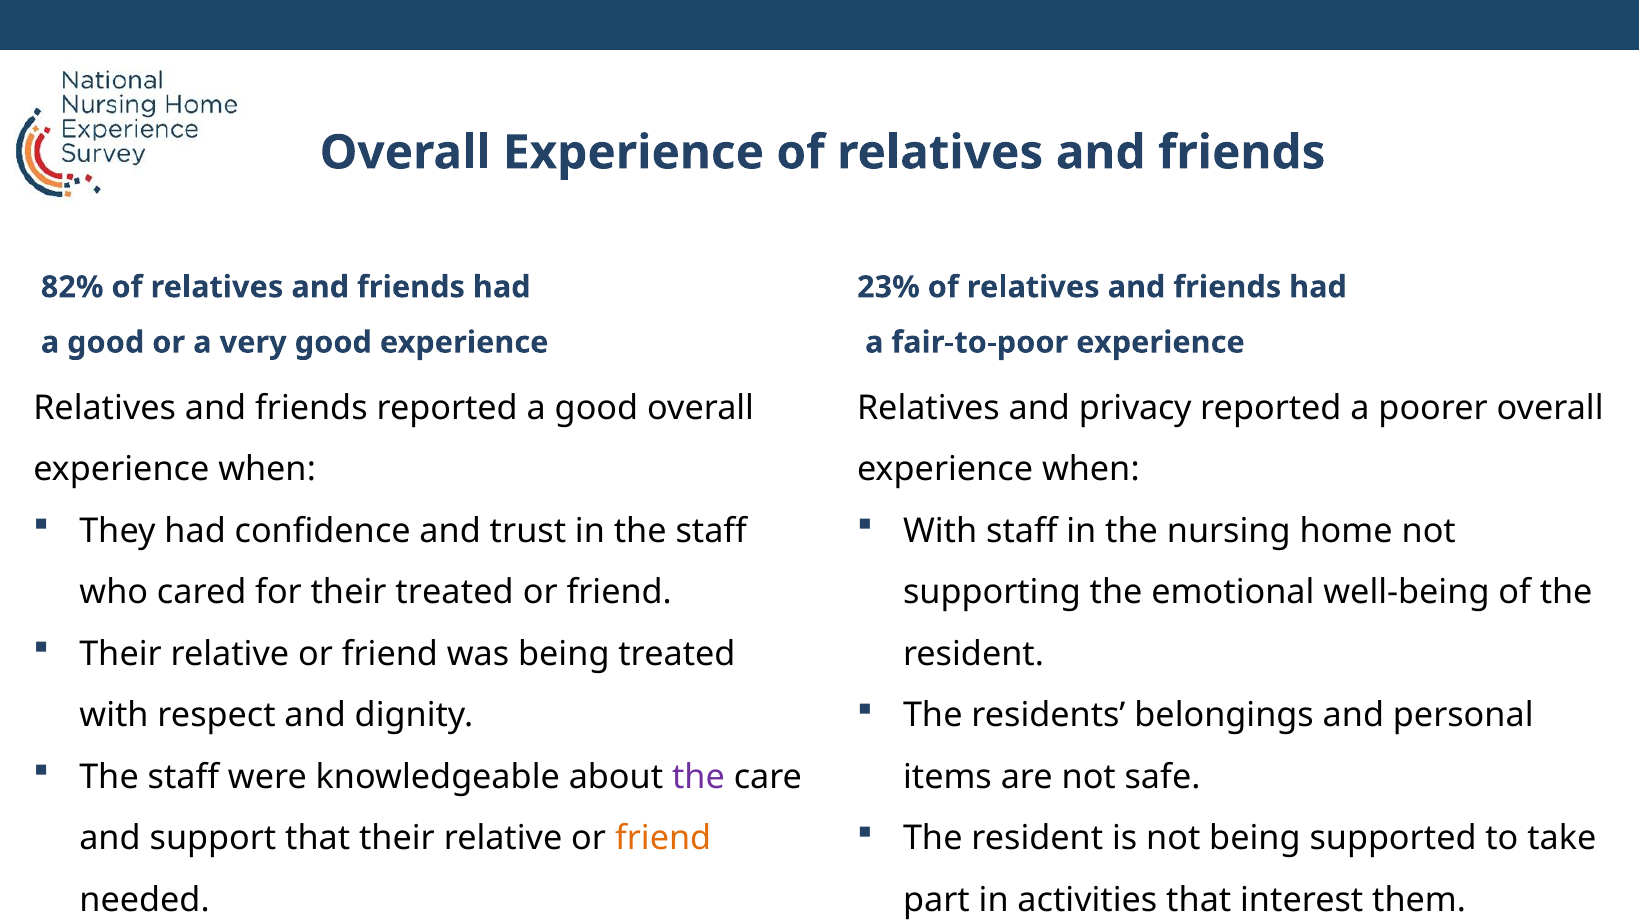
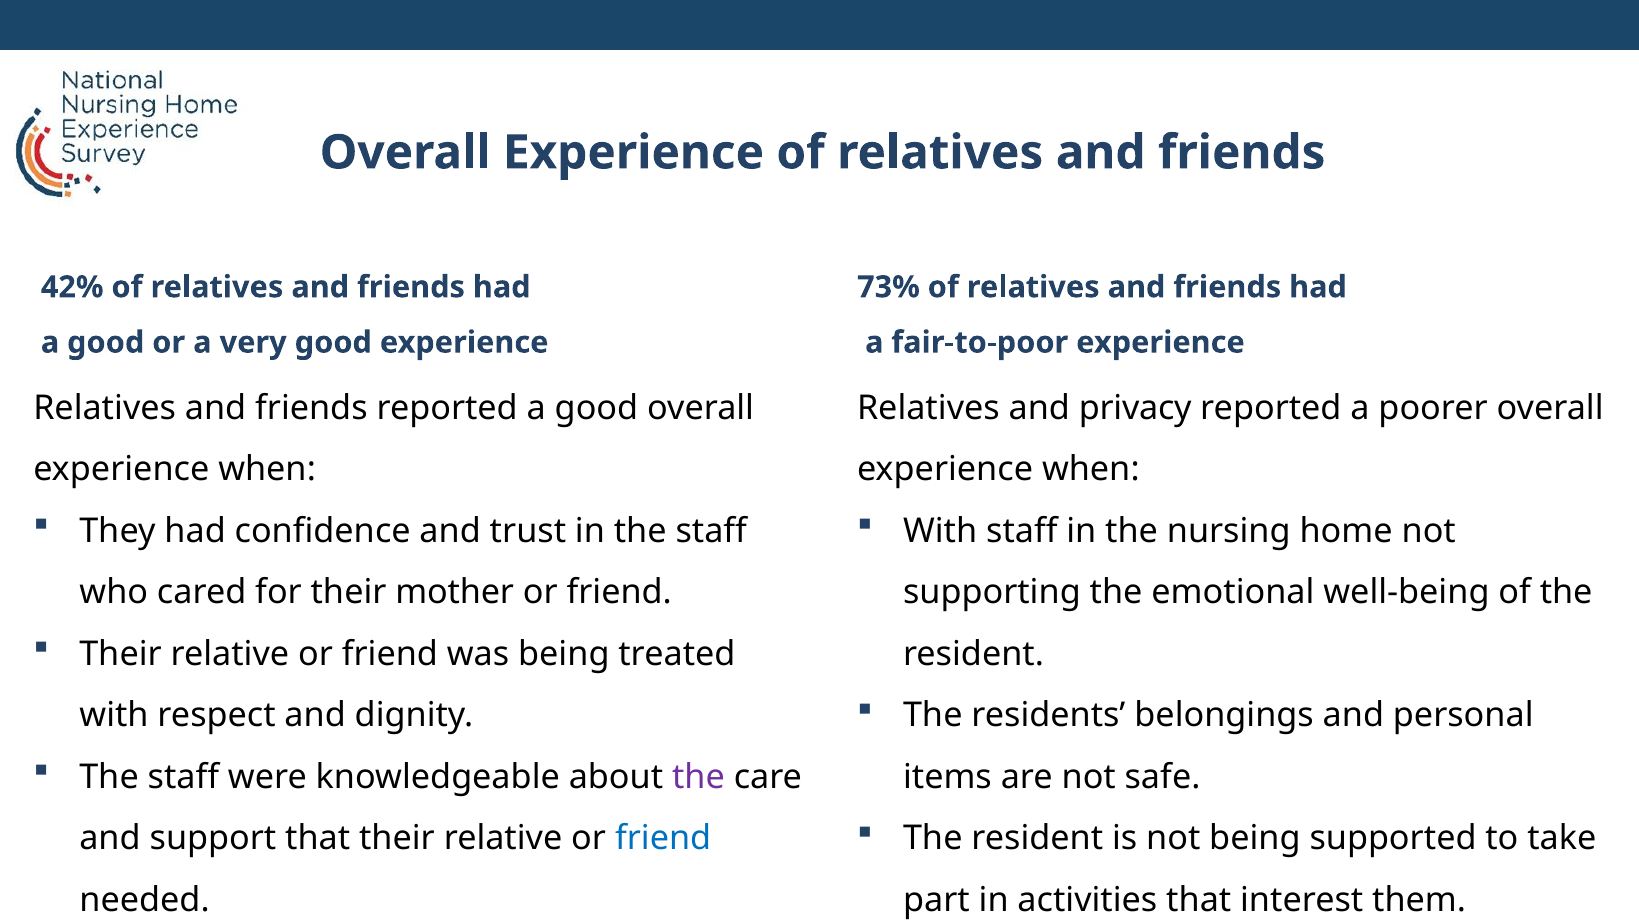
82%: 82% -> 42% (72, 287)
23%: 23% -> 73% (888, 287)
their treated: treated -> mother (455, 592)
friend colour: orange -> blue (663, 838)
